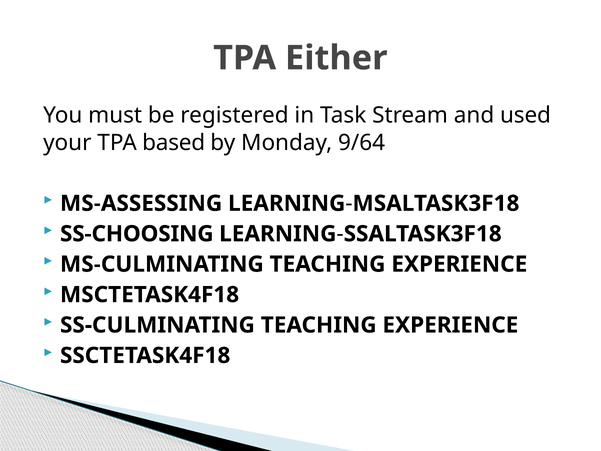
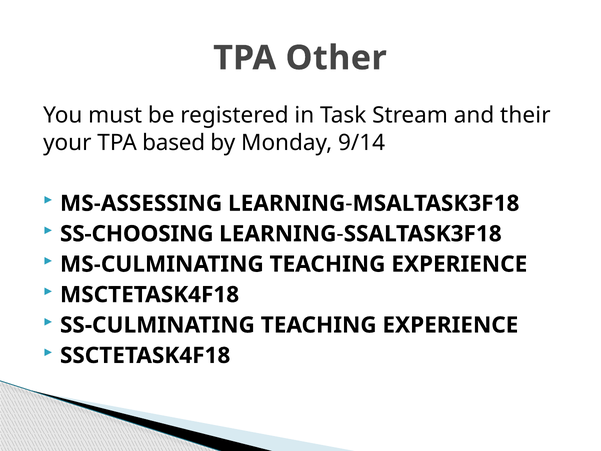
Either: Either -> Other (336, 58)
used: used -> their (525, 115)
9/64: 9/64 -> 9/14 (362, 143)
